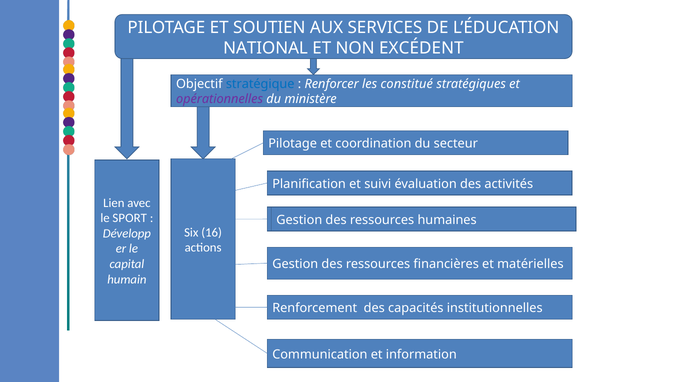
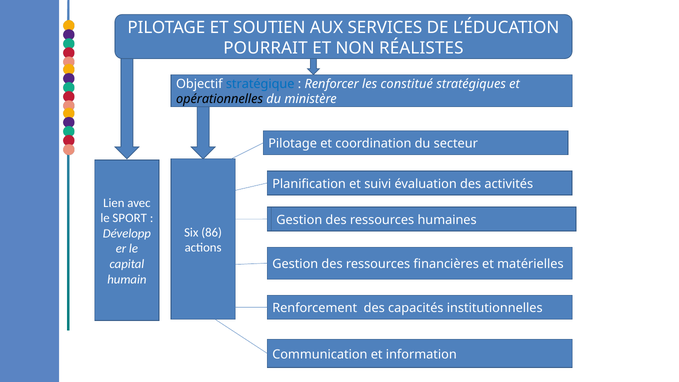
NATIONAL: NATIONAL -> POURRAIT (265, 48)
EXCÉDENT: EXCÉDENT -> RÉALISTES (421, 48)
opérationnelles colour: purple -> black (220, 99)
16: 16 -> 86 (212, 232)
